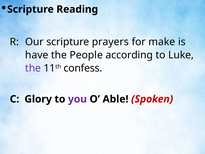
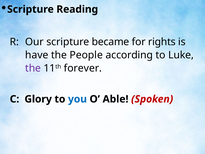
prayers: prayers -> became (110, 42)
make: make -> rights (162, 42)
confess: confess -> forever (83, 68)
you colour: purple -> blue (77, 99)
